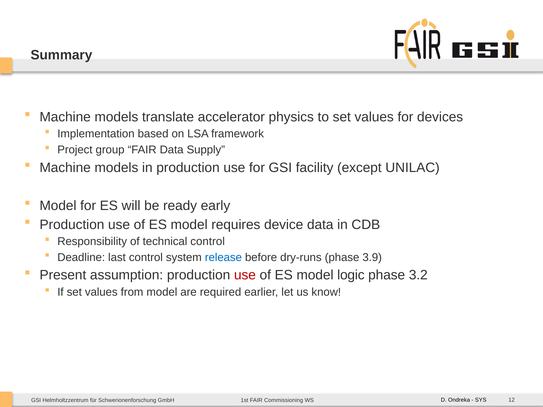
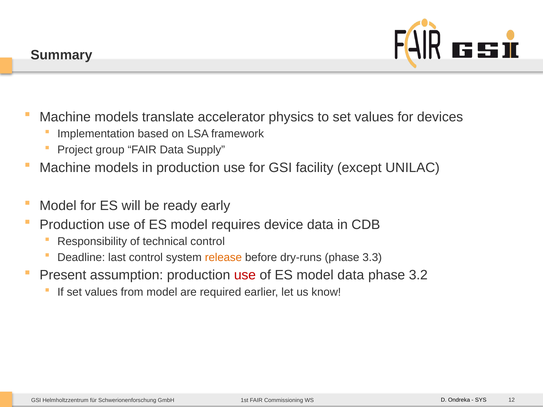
release colour: blue -> orange (223, 258)
3.9: 3.9 -> 3.3 (372, 258)
model logic: logic -> data (351, 275)
